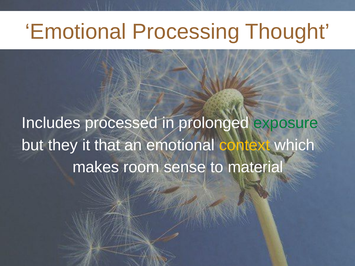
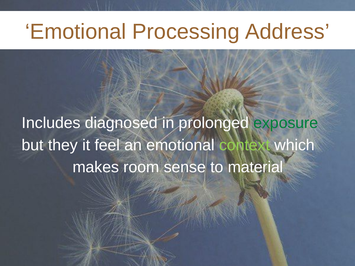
Thought: Thought -> Address (287, 32)
processed: processed -> diagnosed (121, 123)
that: that -> feel (107, 145)
context colour: yellow -> light green (245, 145)
